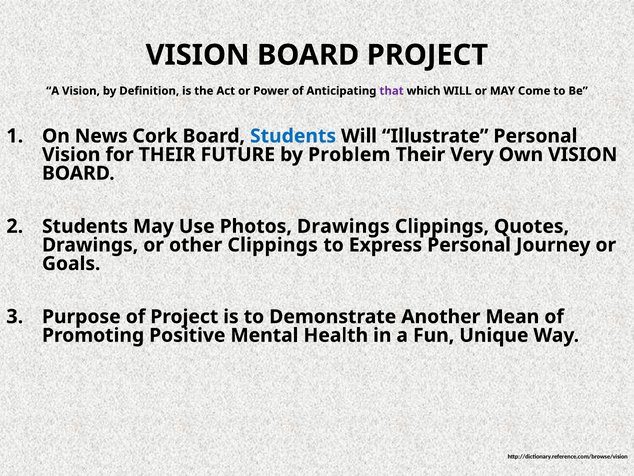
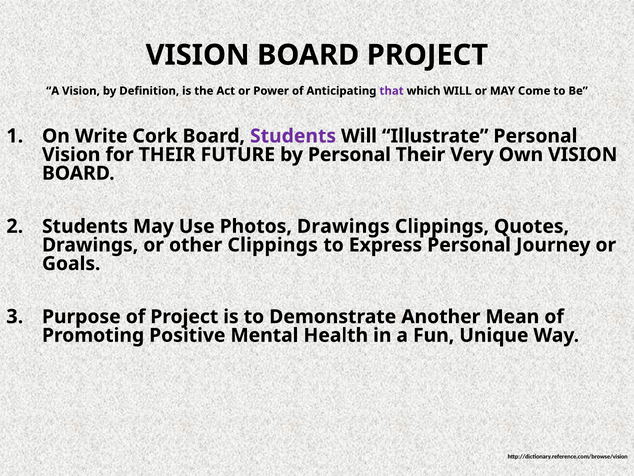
News: News -> Write (101, 136)
Students colour: blue -> purple (293, 136)
by Problem: Problem -> Personal (349, 155)
